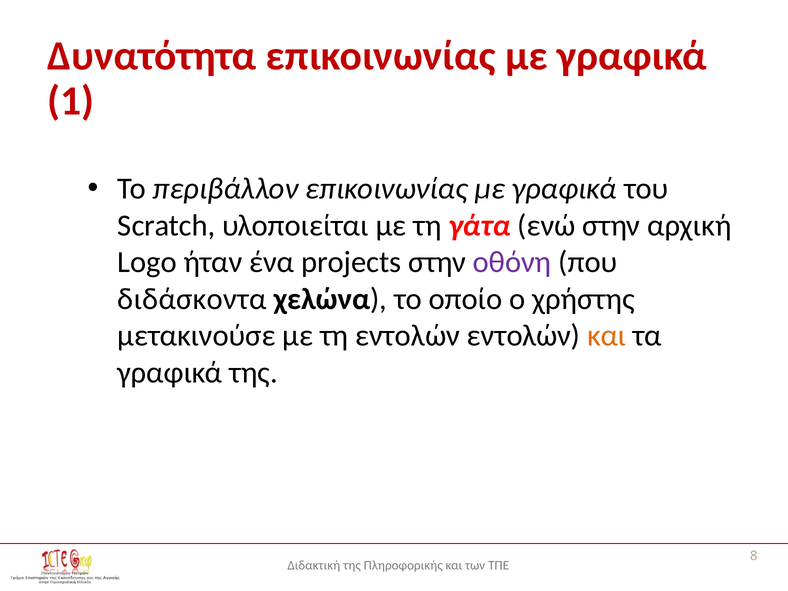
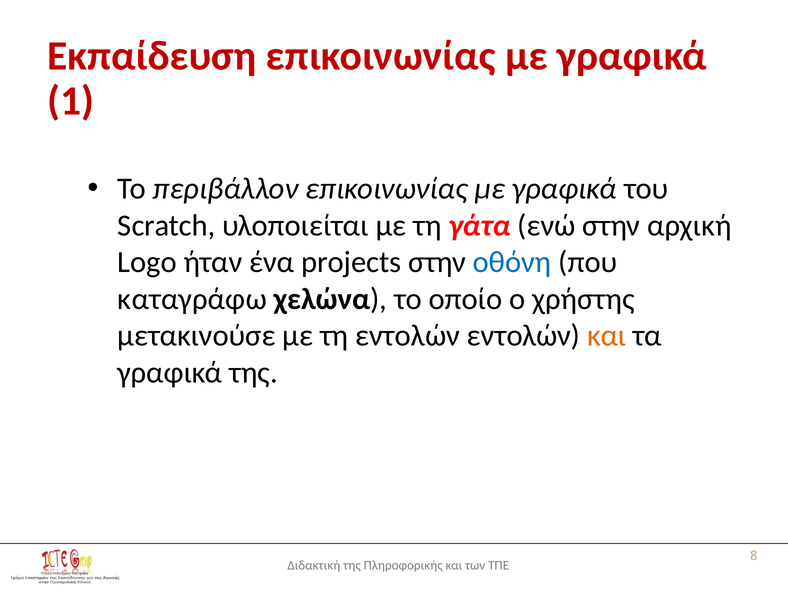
Δυνατότητα: Δυνατότητα -> Εκπαίδευση (152, 56)
οθόνη colour: purple -> blue (512, 262)
διδάσκοντα: διδάσκοντα -> καταγράφω (192, 299)
